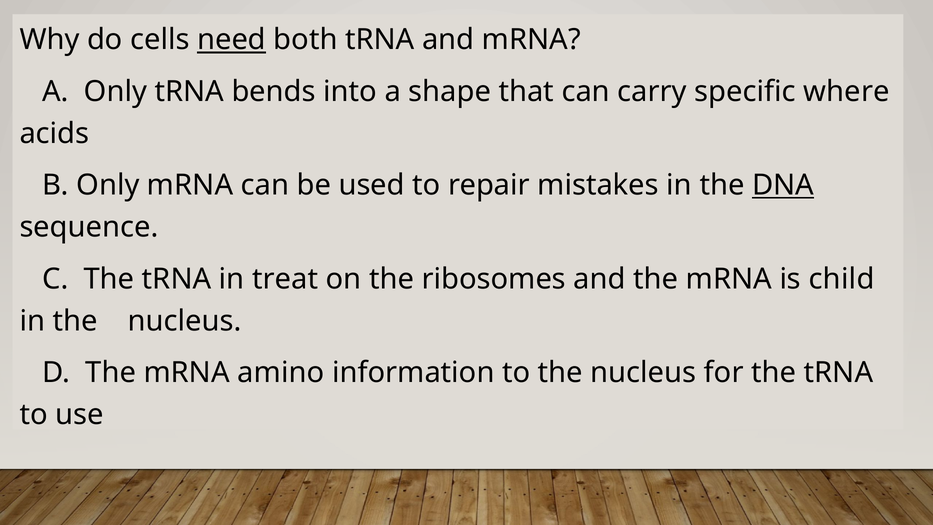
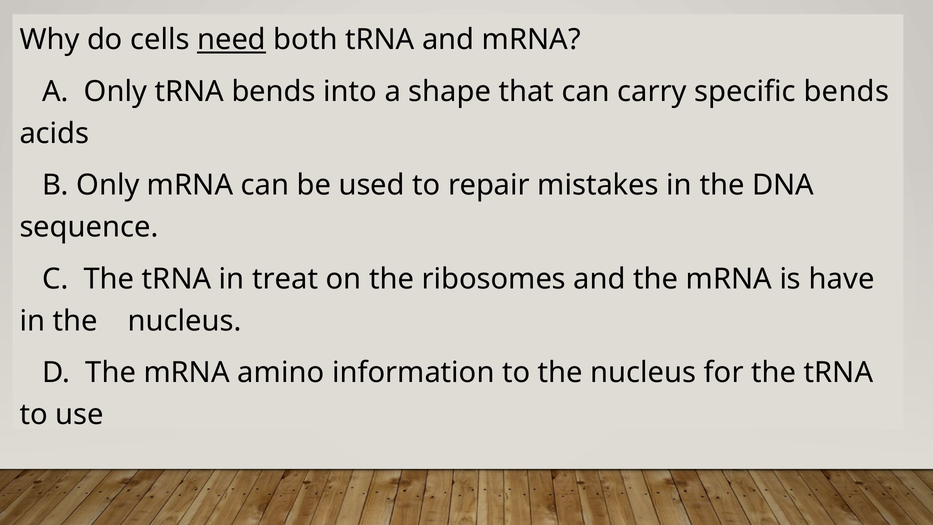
specific where: where -> bends (846, 92)
DNA underline: present -> none (783, 185)
child: child -> have (842, 279)
